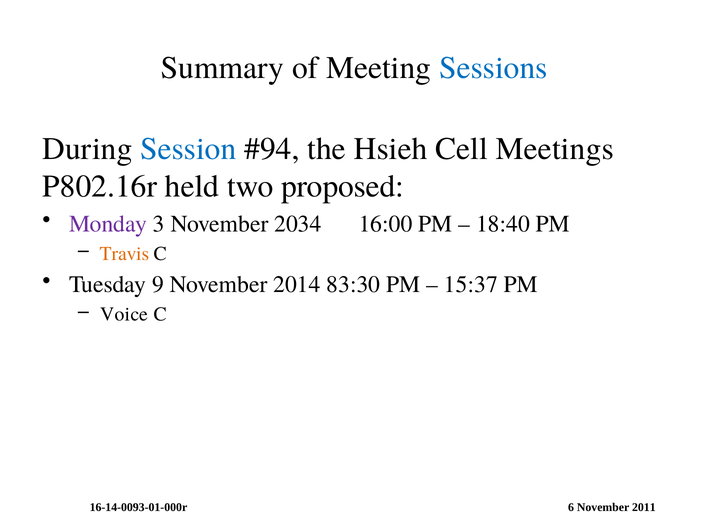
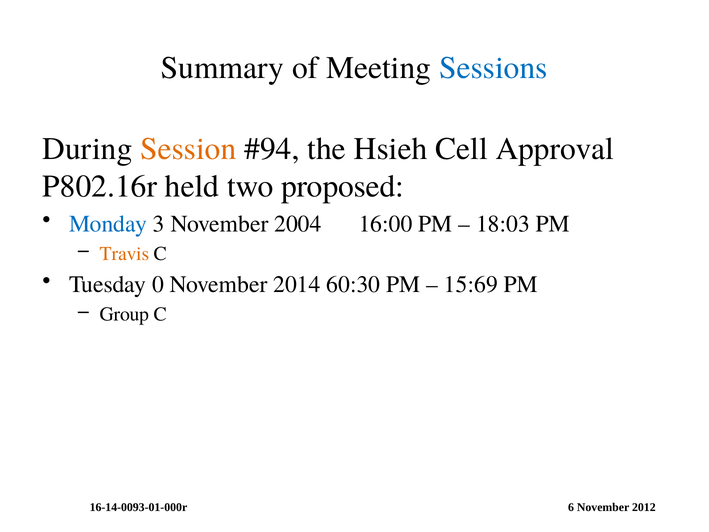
Session colour: blue -> orange (188, 149)
Meetings: Meetings -> Approval (555, 149)
Monday colour: purple -> blue (108, 224)
2034: 2034 -> 2004 (298, 224)
18:40: 18:40 -> 18:03 (503, 224)
9: 9 -> 0 (158, 284)
83:30: 83:30 -> 60:30 (353, 284)
15:37: 15:37 -> 15:69 (471, 284)
Voice: Voice -> Group (125, 314)
2011: 2011 -> 2012 (644, 507)
